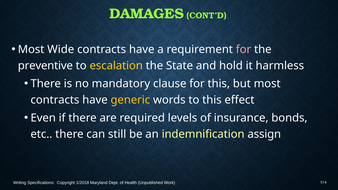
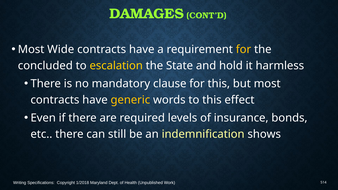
for colour: pink -> yellow (244, 50)
preventive: preventive -> concluded (45, 66)
assign: assign -> shows (264, 134)
